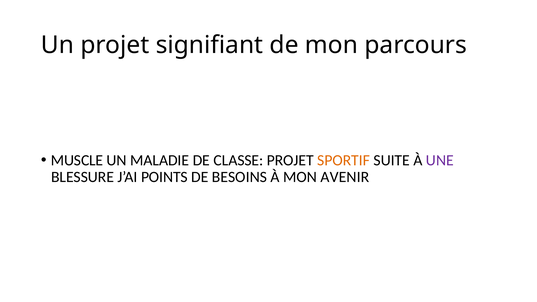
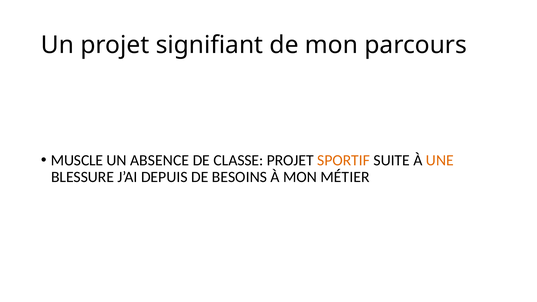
MALADIE: MALADIE -> ABSENCE (160, 160)
UNE colour: purple -> orange (440, 160)
POINTS: POINTS -> DEPUIS (164, 177)
AVENIR: AVENIR -> MÉTIER (345, 177)
